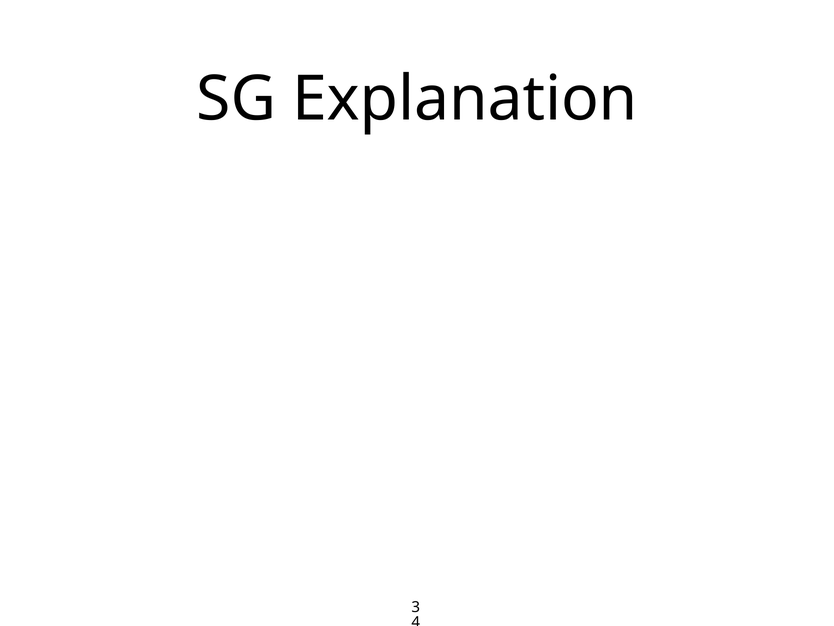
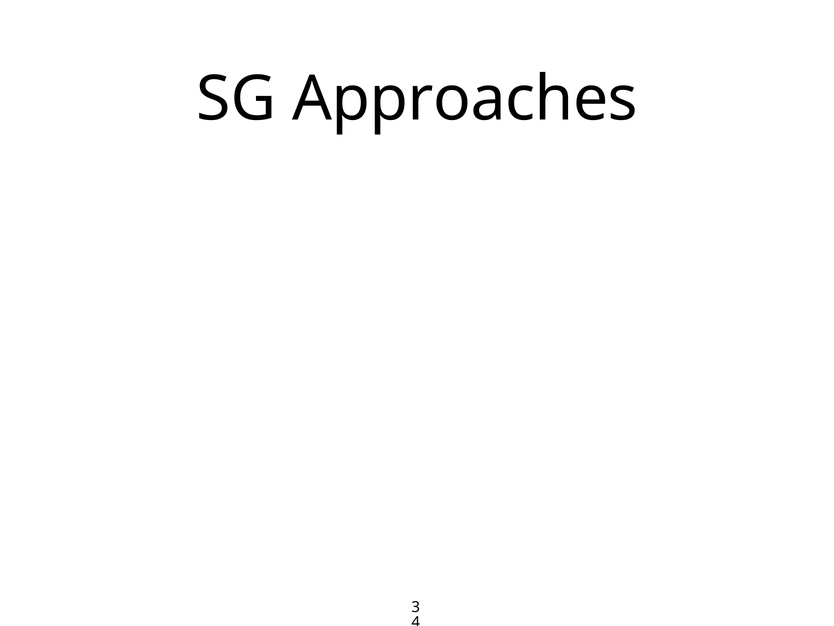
Explanation: Explanation -> Approaches (465, 99)
